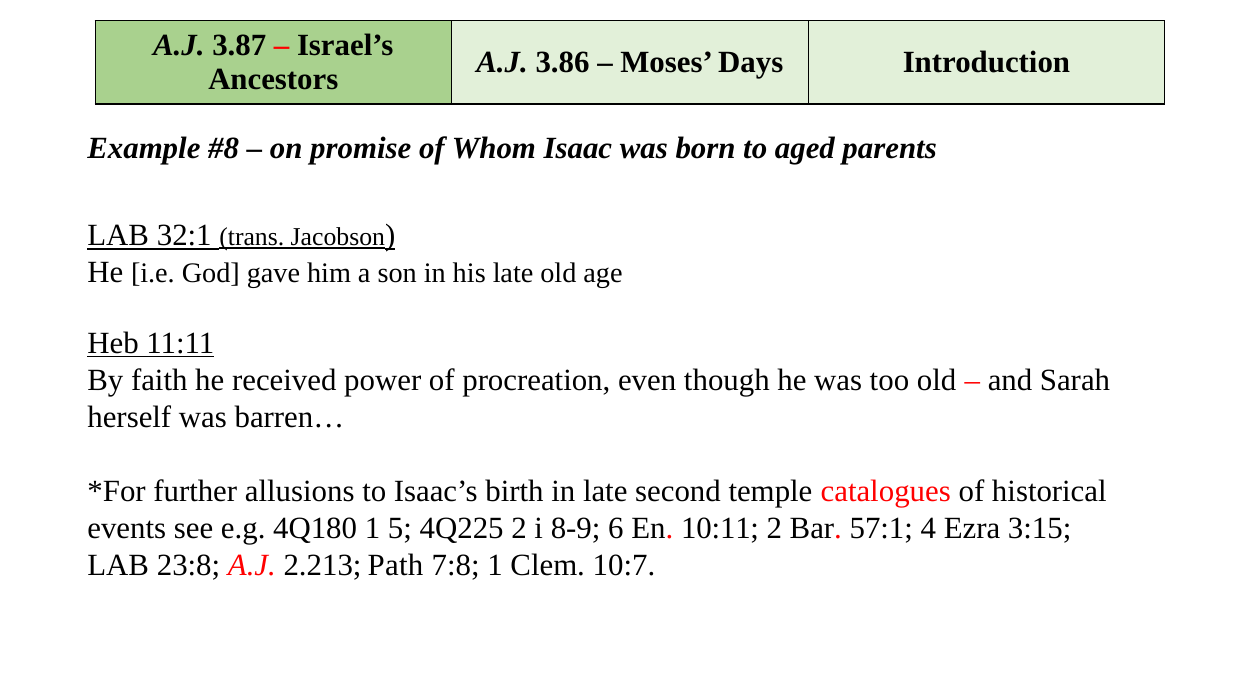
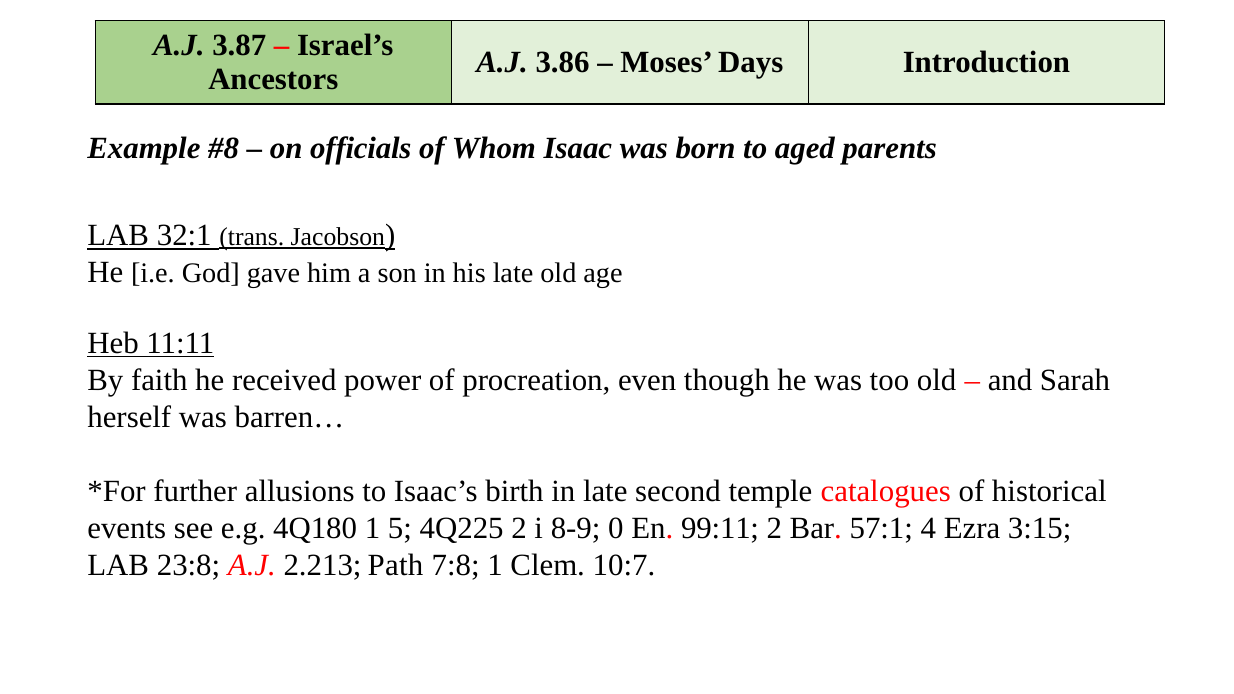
promise: promise -> officials (361, 149)
6: 6 -> 0 (616, 528)
10:11: 10:11 -> 99:11 (720, 528)
